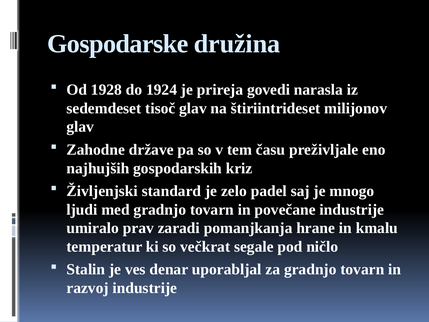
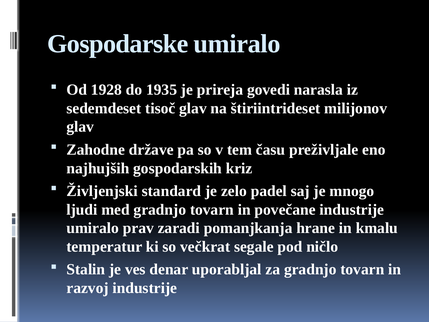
Gospodarske družina: družina -> umiralo (237, 44)
1924: 1924 -> 1935 (162, 90)
